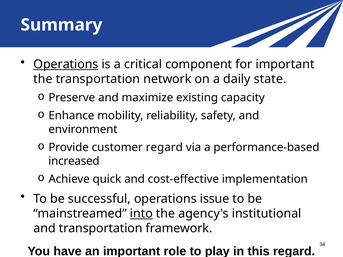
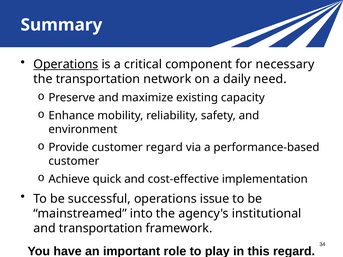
for important: important -> necessary (285, 64)
state: state -> need (270, 79)
increased: increased -> customer (74, 161)
into underline: present -> none (141, 214)
